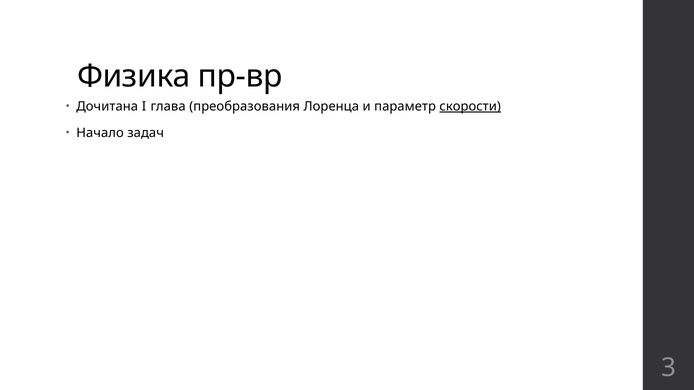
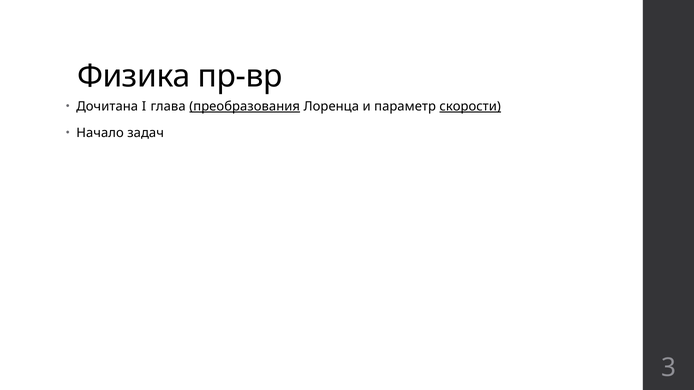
преобразования underline: none -> present (245, 106)
